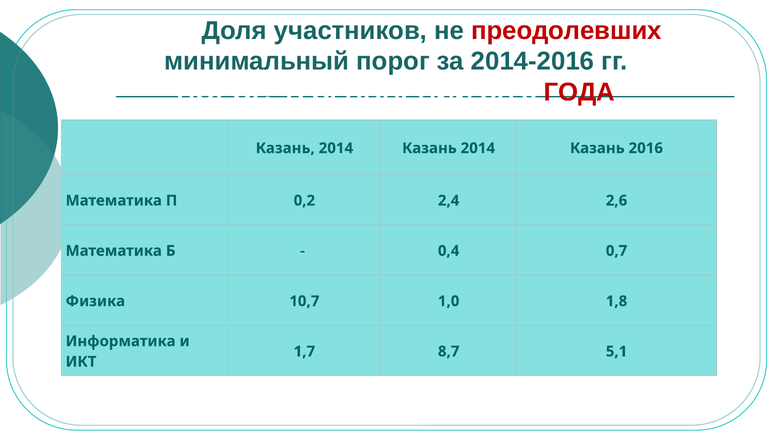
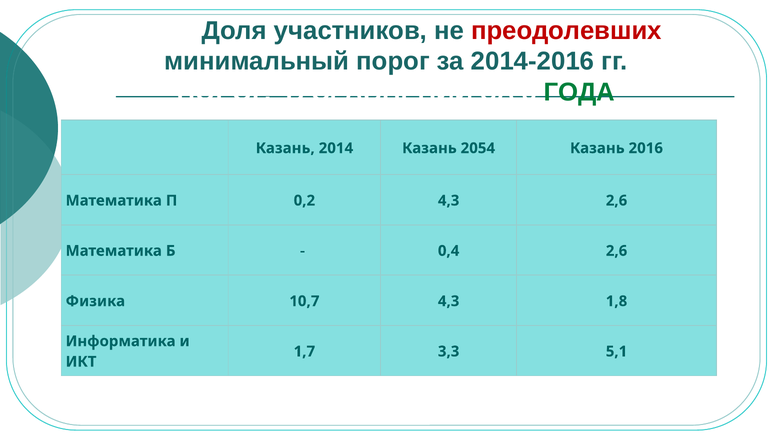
ГОДА colour: red -> green (579, 92)
2014 Казань 2014: 2014 -> 2054 (478, 148)
0,2 2,4: 2,4 -> 4,3 (449, 200)
0,4 0,7: 0,7 -> 2,6 (617, 251)
10,7 1,0: 1,0 -> 4,3 (449, 301)
8,7: 8,7 -> 3,3 (449, 351)
